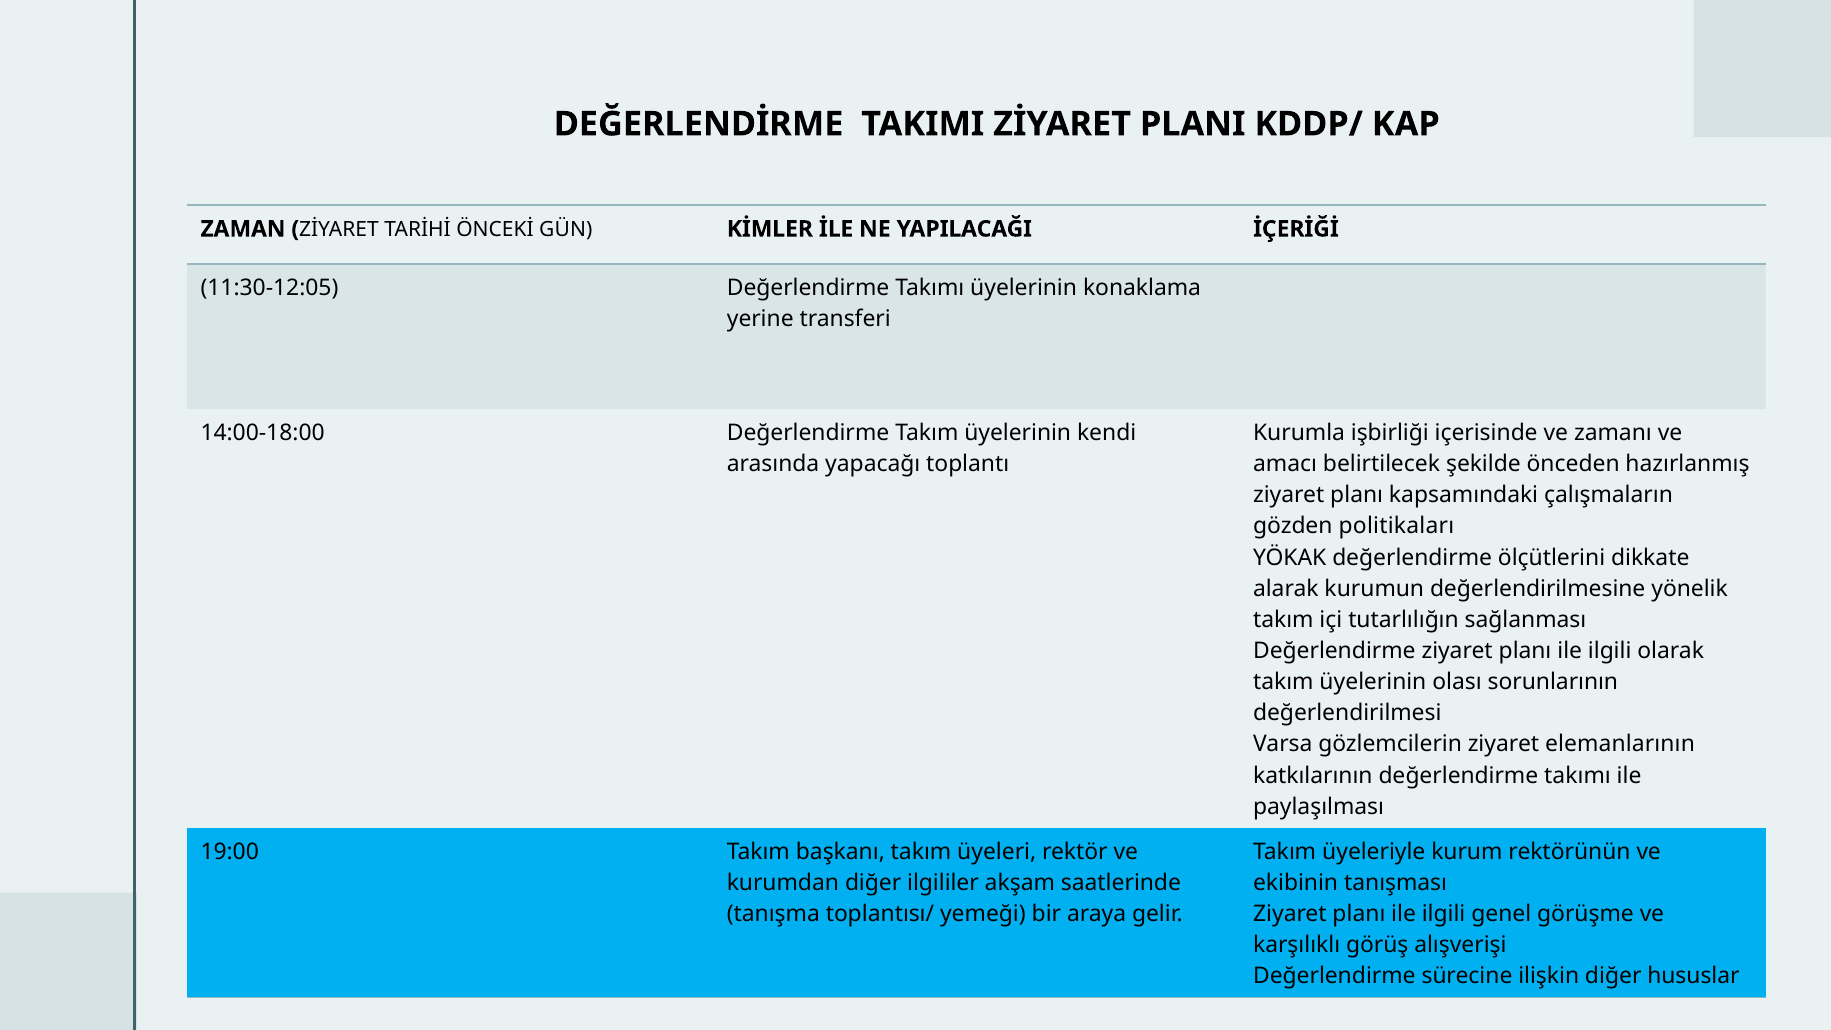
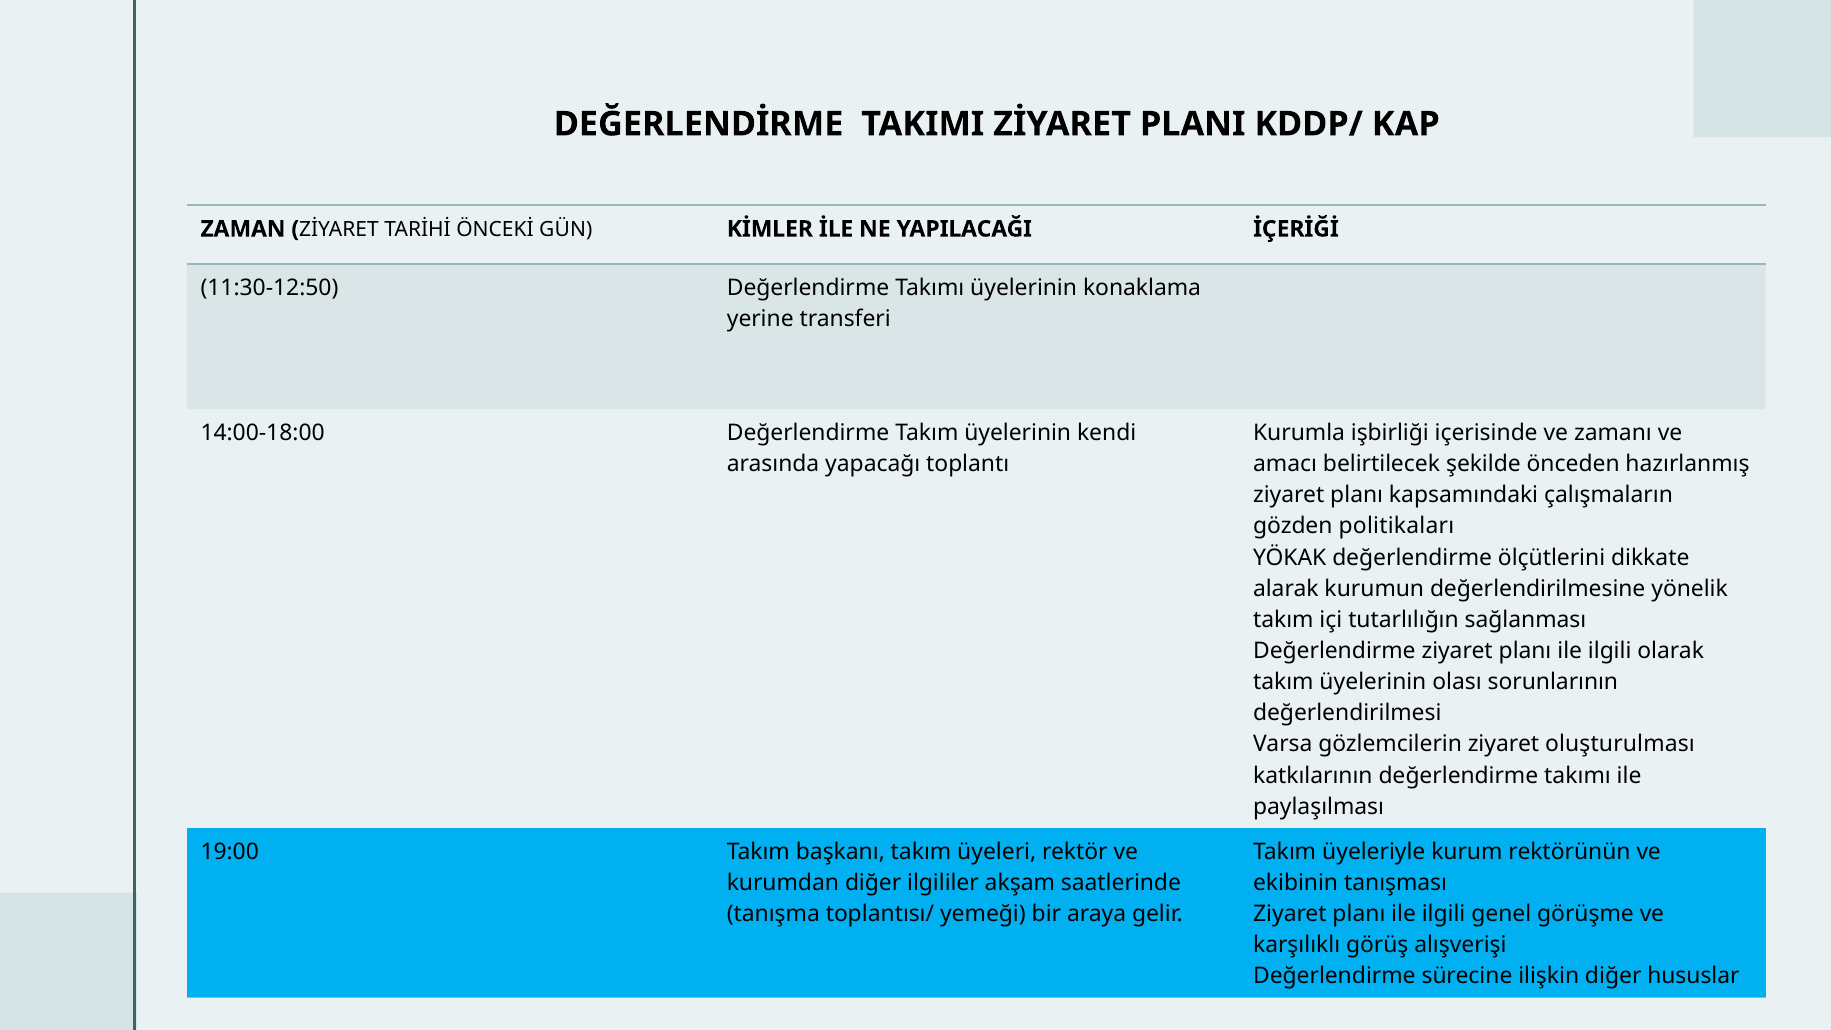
11:30-12:05: 11:30-12:05 -> 11:30-12:50 (269, 288)
elemanlarının: elemanlarının -> oluşturulması (1620, 744)
